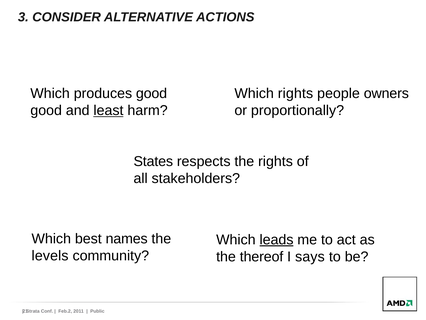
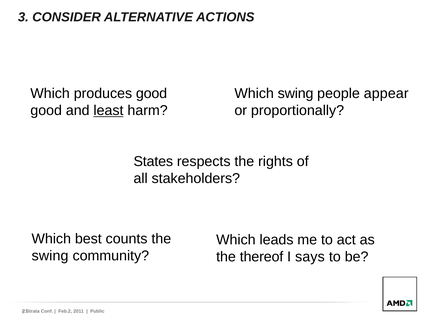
Which rights: rights -> swing (296, 93)
owners: owners -> appear (386, 93)
names: names -> counts (127, 238)
leads underline: present -> none (277, 239)
levels: levels -> swing (50, 255)
